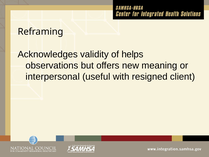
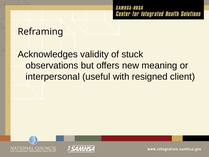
helps: helps -> stuck (132, 54)
